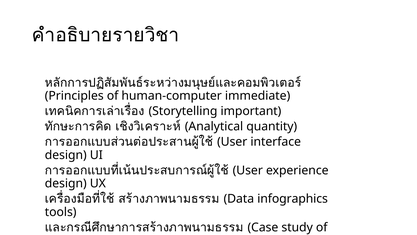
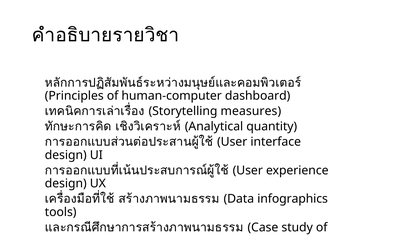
immediate: immediate -> dashboard (258, 96)
important: important -> measures (251, 111)
